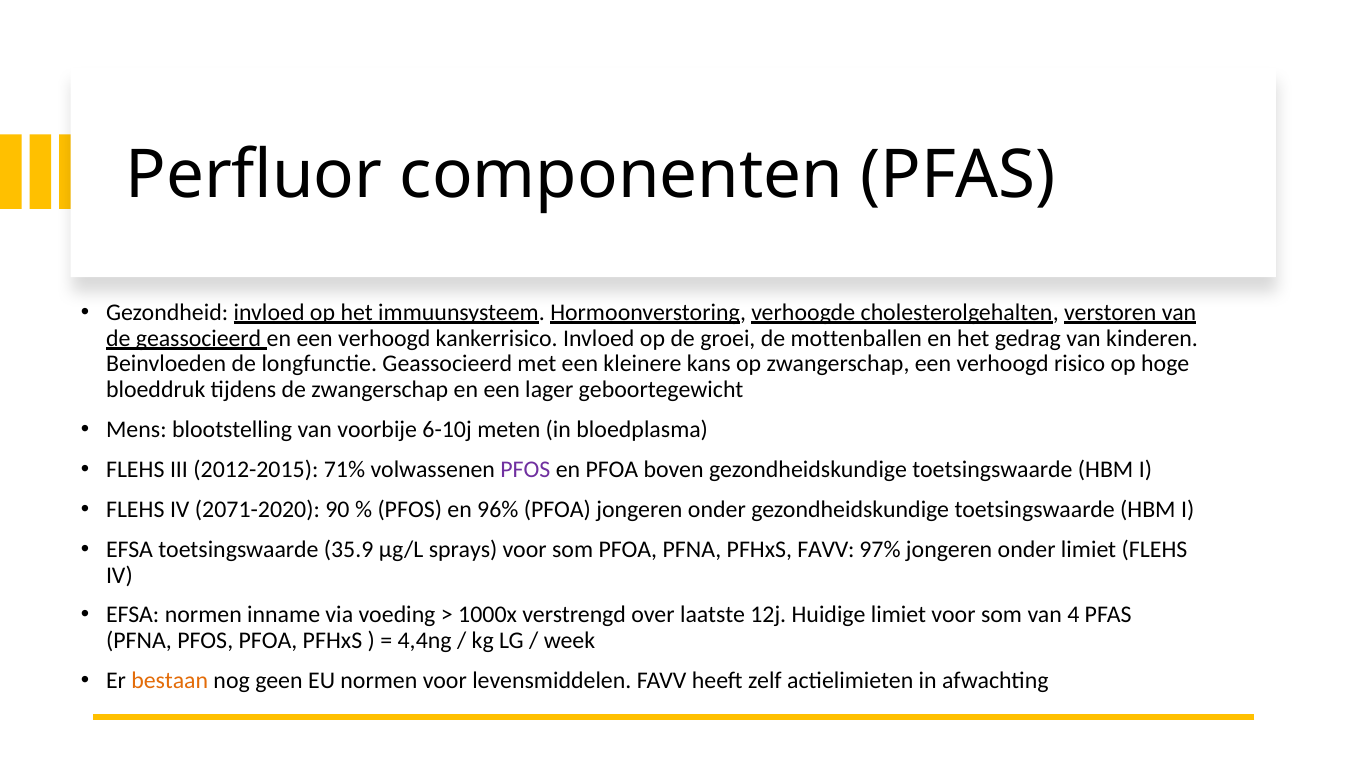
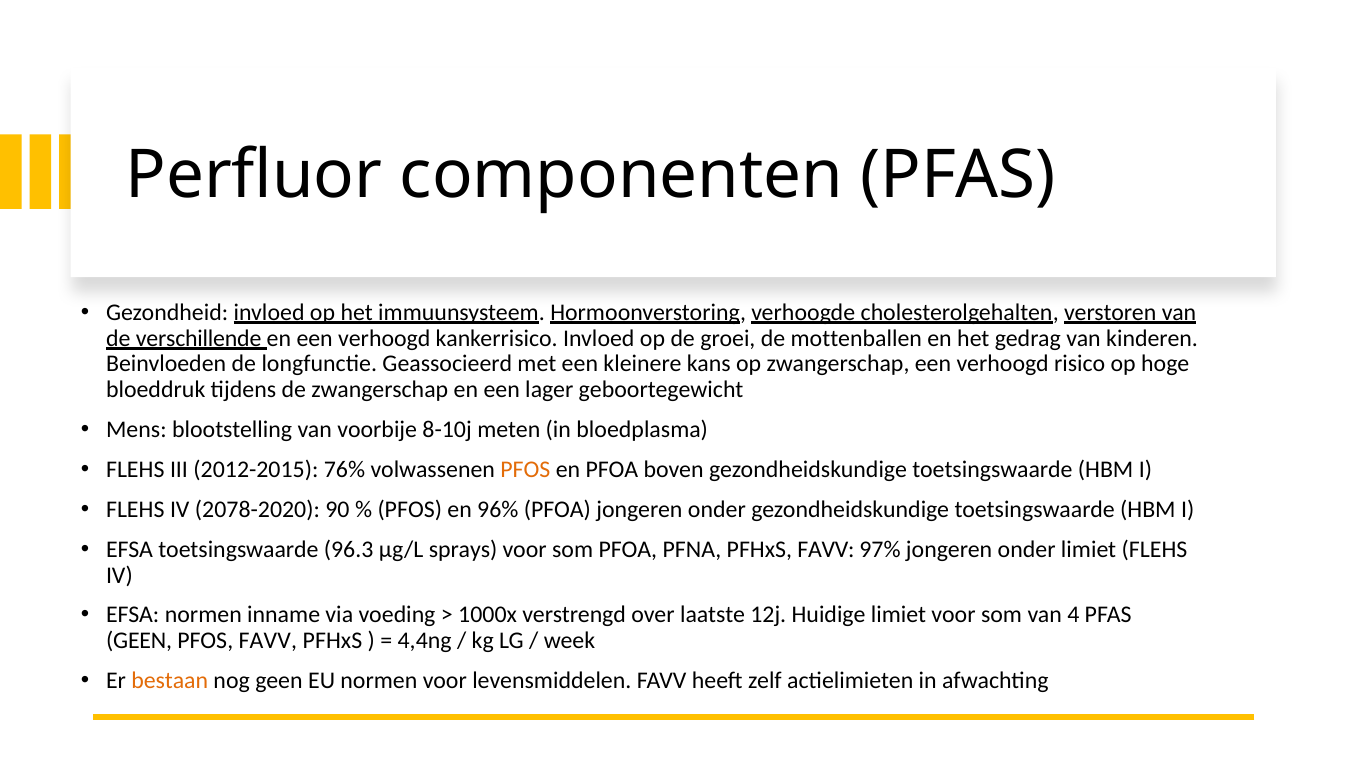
de geassocieerd: geassocieerd -> verschillende (199, 338)
6-10j: 6-10j -> 8-10j (447, 430)
71%: 71% -> 76% (344, 469)
PFOS colour: purple -> orange (525, 469)
2071-2020: 2071-2020 -> 2078-2020 (257, 509)
35.9: 35.9 -> 96.3 (349, 549)
PFNA: PFNA -> GEEN (139, 641)
PFOS PFOA: PFOA -> FAVV (268, 641)
